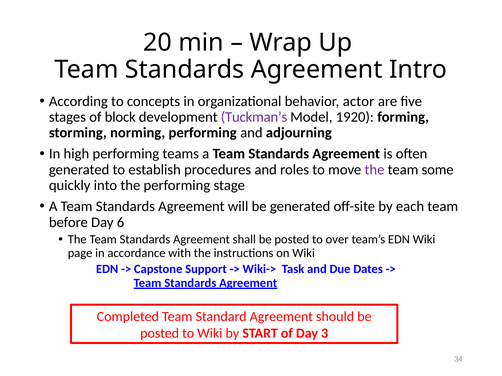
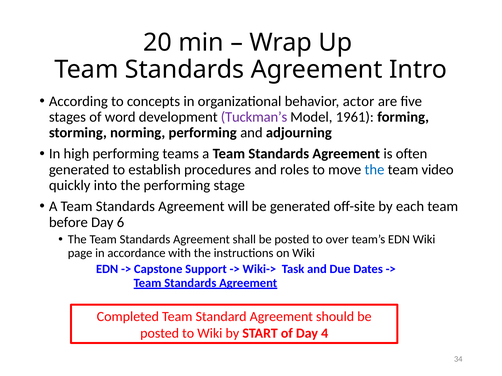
block: block -> word (120, 117)
1920: 1920 -> 1961 (355, 117)
the colour: purple -> blue (374, 170)
some: some -> video (438, 170)
3: 3 -> 4 (325, 334)
